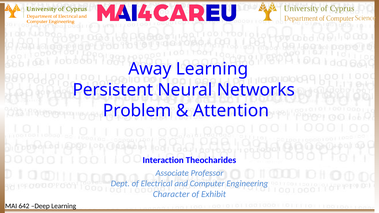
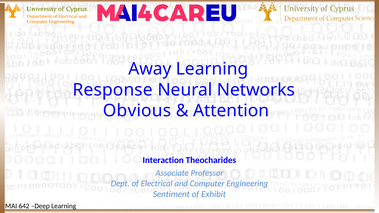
Persistent: Persistent -> Response (113, 90)
Problem: Problem -> Obvious (137, 111)
Character: Character -> Sentiment (171, 194)
